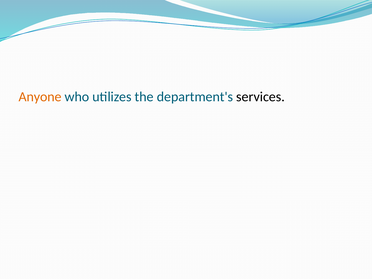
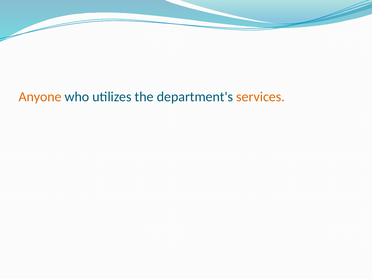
services colour: black -> orange (261, 97)
